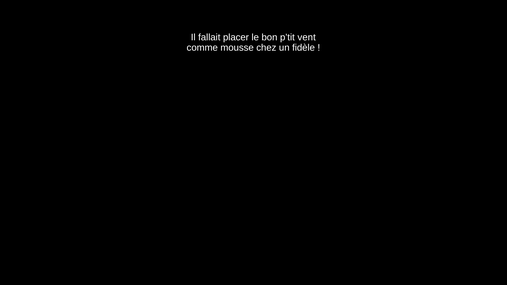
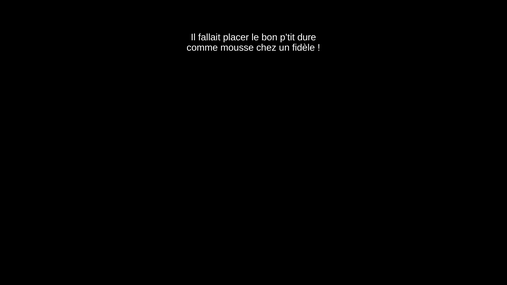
vent: vent -> dure (307, 38)
